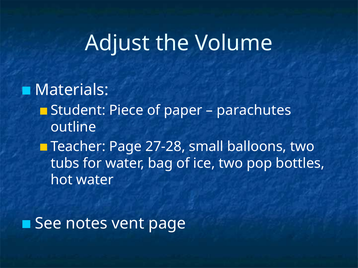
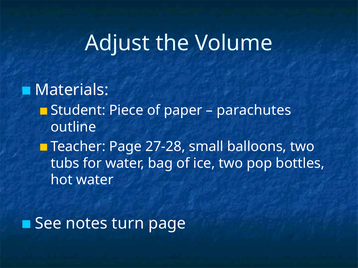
vent: vent -> turn (128, 224)
